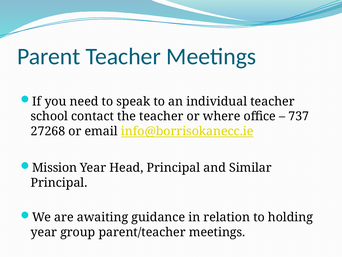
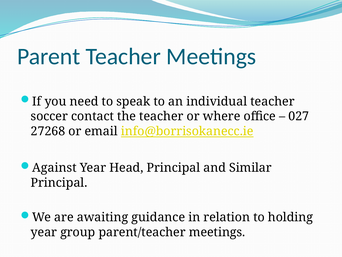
school: school -> soccer (49, 116)
737: 737 -> 027 (299, 116)
Mission: Mission -> Against (54, 168)
